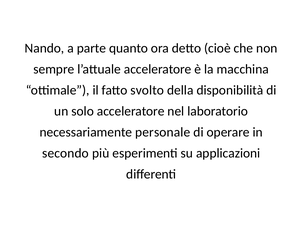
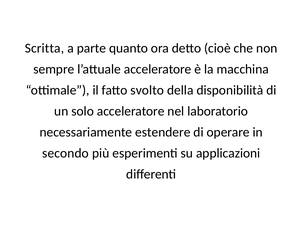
Nando: Nando -> Scritta (44, 48)
personale: personale -> estendere (163, 132)
